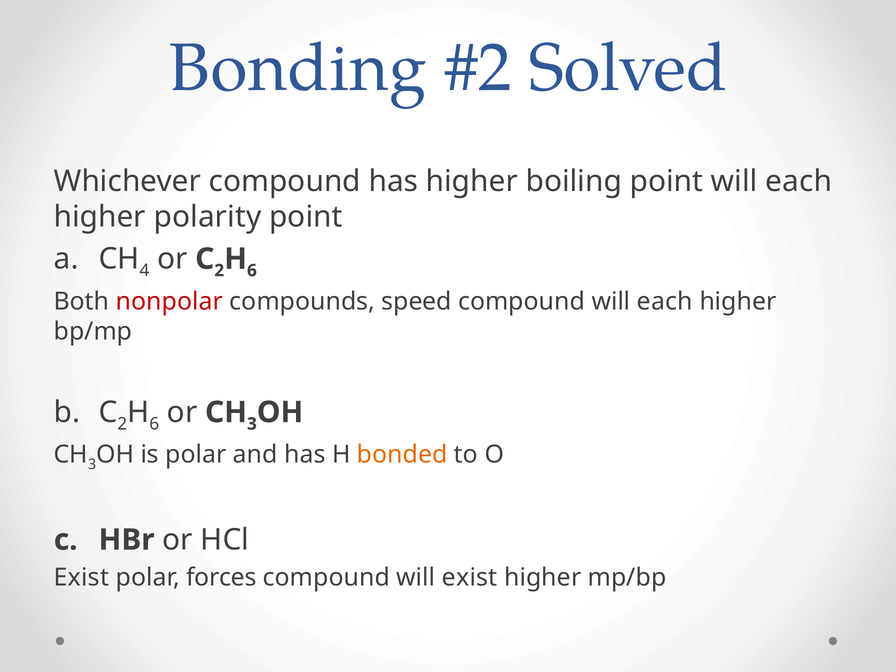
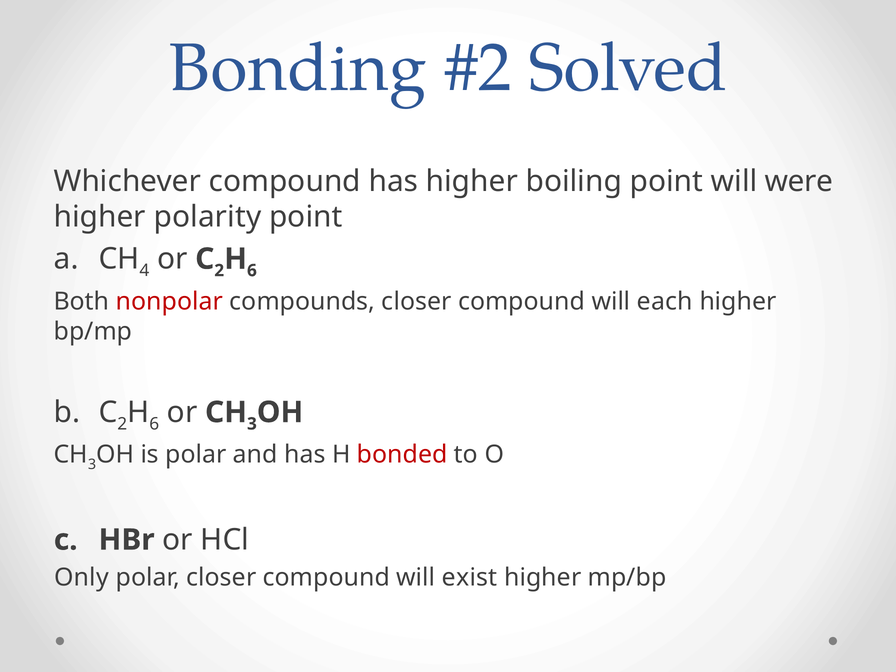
point will each: each -> were (799, 181)
compounds speed: speed -> closer (417, 301)
bonded colour: orange -> red (402, 455)
Exist: Exist -> Only (81, 577)
polar forces: forces -> closer (221, 577)
